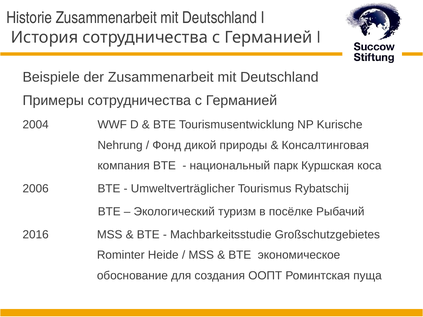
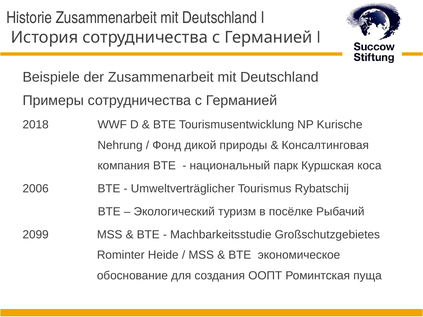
2004: 2004 -> 2018 (36, 125)
2016: 2016 -> 2099 (36, 235)
